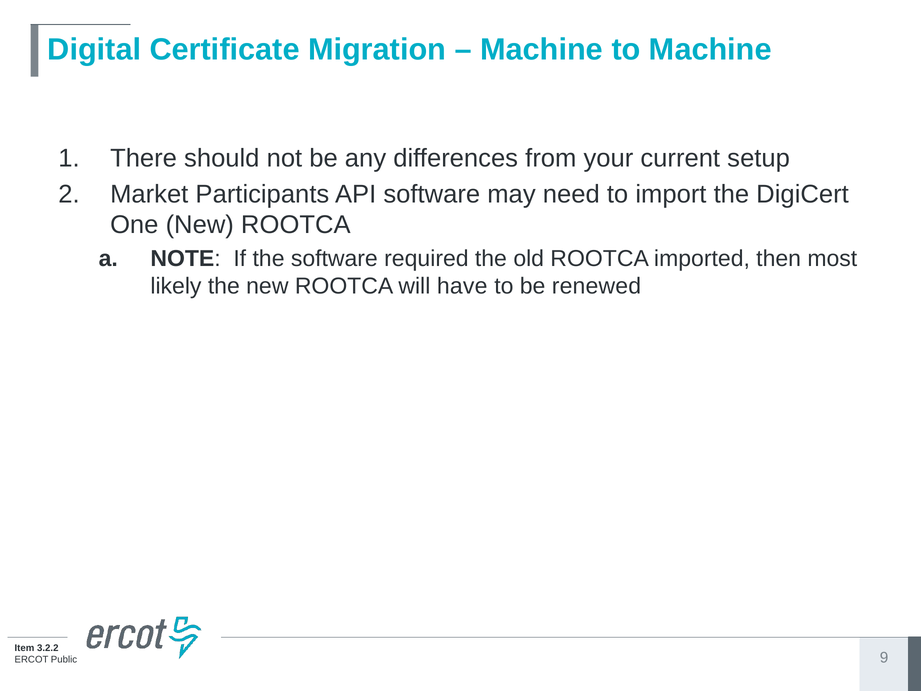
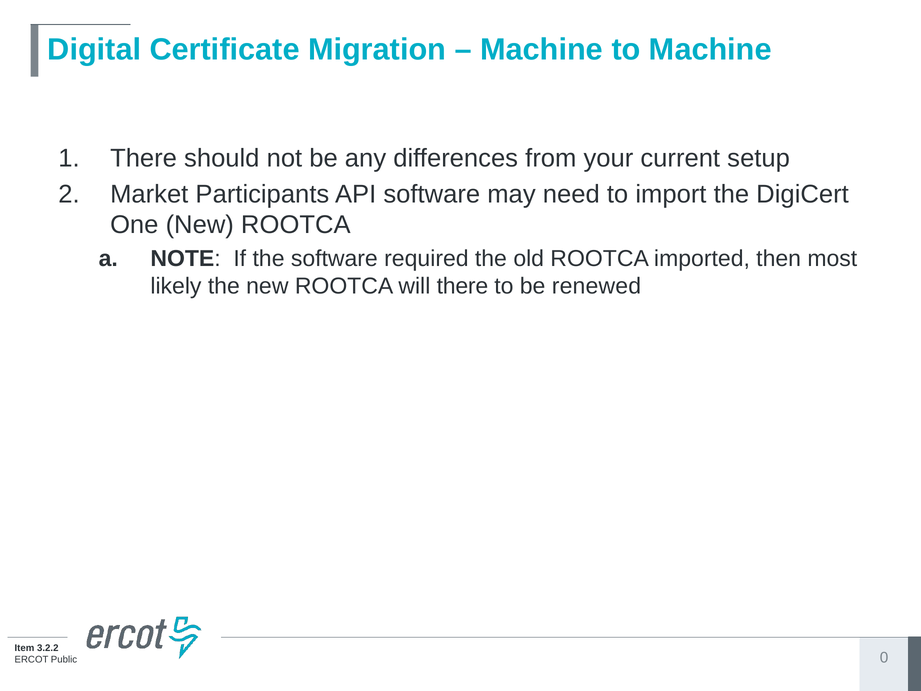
will have: have -> there (462, 286)
9: 9 -> 0 (884, 658)
